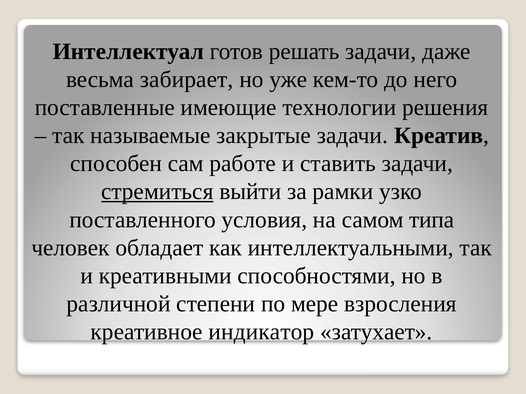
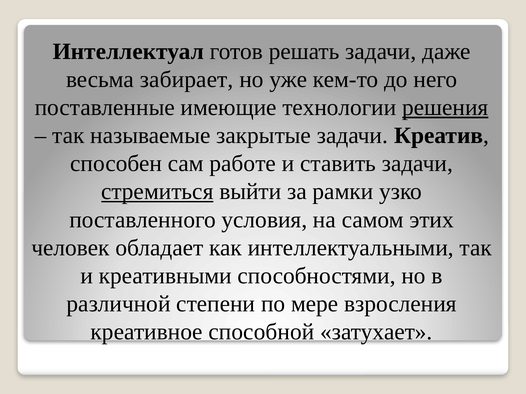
решения underline: none -> present (445, 108)
типа: типа -> этих (432, 220)
индикатор: индикатор -> способной (261, 332)
